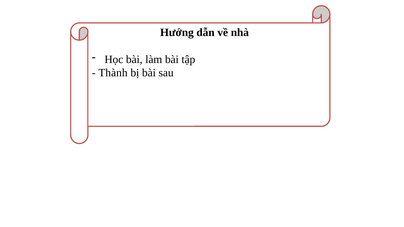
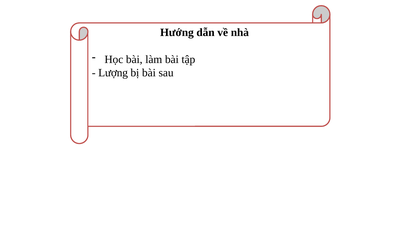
Thành: Thành -> Lượng (113, 73)
